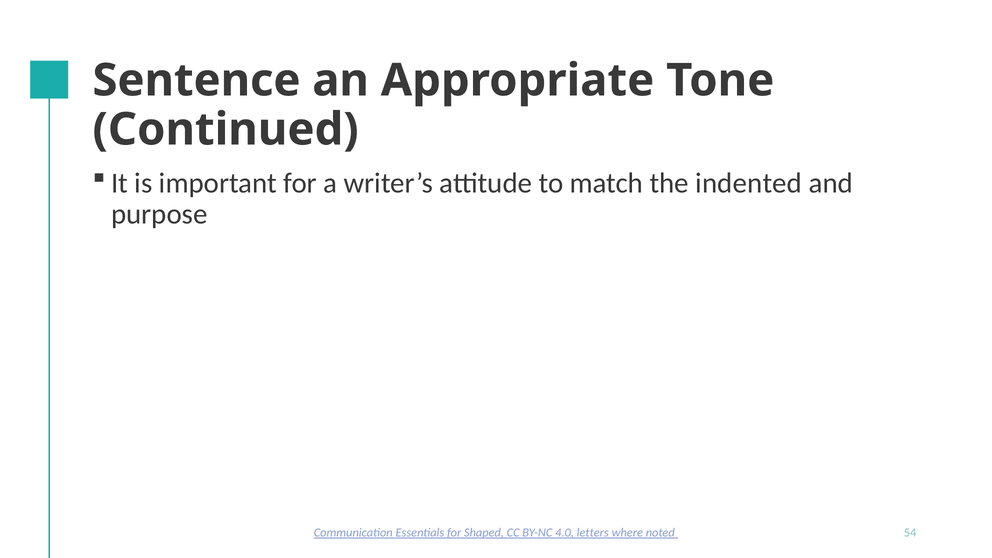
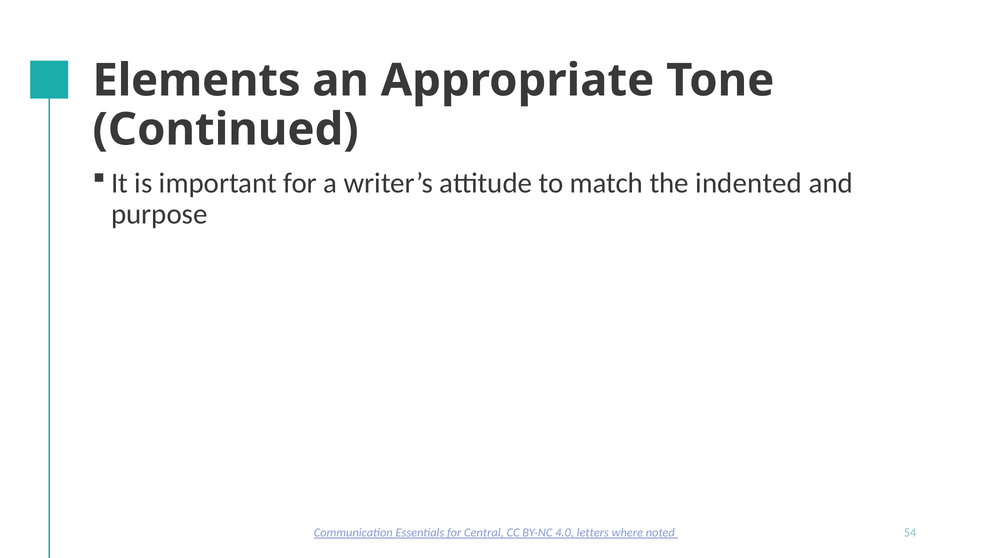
Sentence: Sentence -> Elements (197, 80)
Shaped: Shaped -> Central (484, 532)
